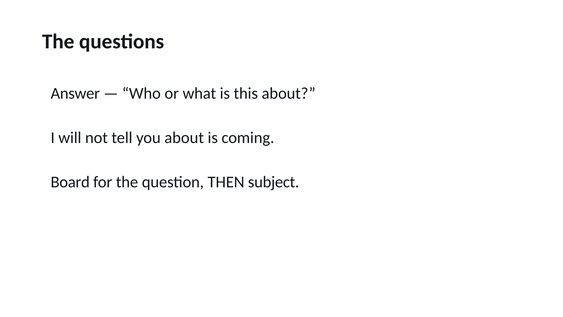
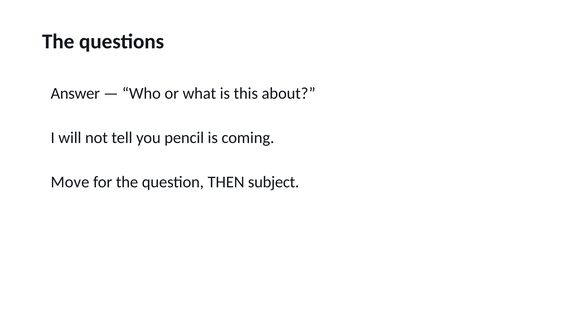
you about: about -> pencil (184, 138)
Board: Board -> Move (70, 182)
